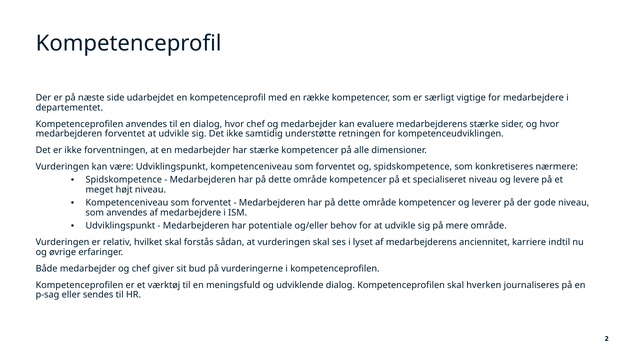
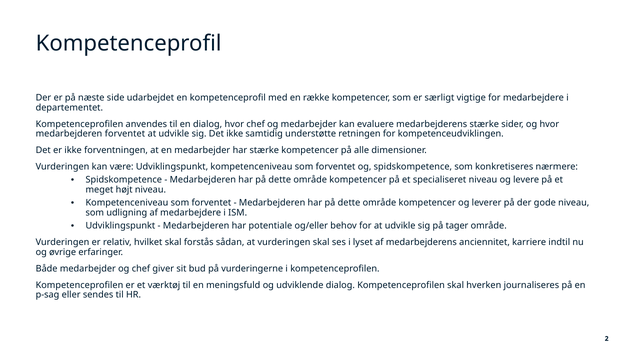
som anvendes: anvendes -> udligning (127, 213)
mere: mere -> tager (457, 226)
